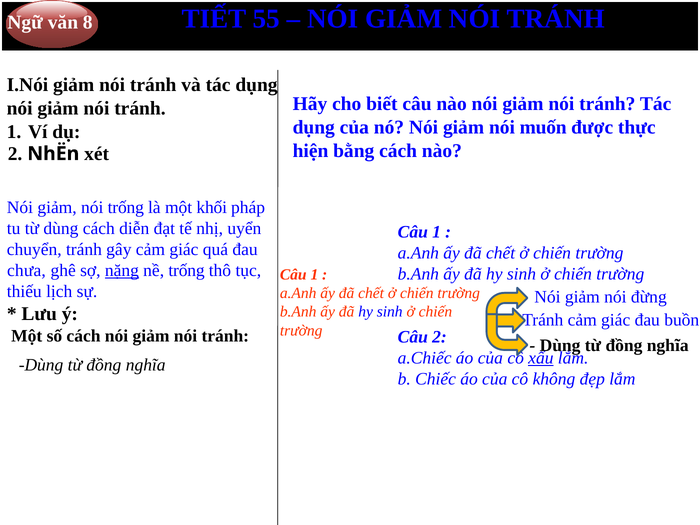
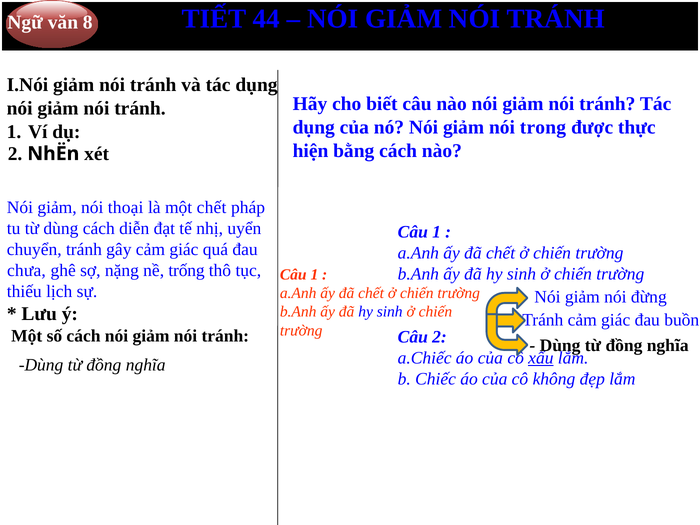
55: 55 -> 44 (266, 19)
muốn: muốn -> trong (543, 127)
nói trống: trống -> thoại (126, 208)
một khối: khối -> chết (212, 208)
nặng underline: present -> none (122, 271)
